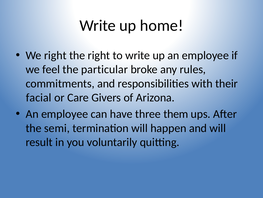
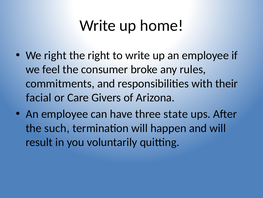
particular: particular -> consumer (105, 69)
them: them -> state (176, 114)
semi: semi -> such (57, 128)
